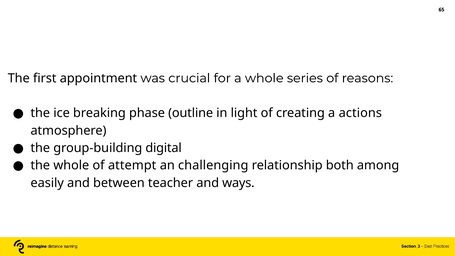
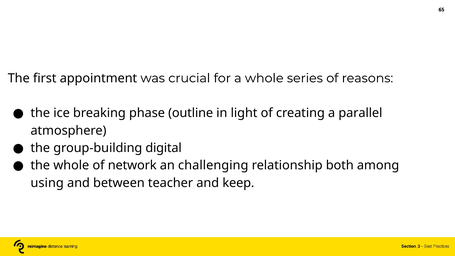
actions: actions -> parallel (360, 113)
attempt: attempt -> network (132, 165)
easily: easily -> using (47, 183)
ways: ways -> keep (238, 183)
